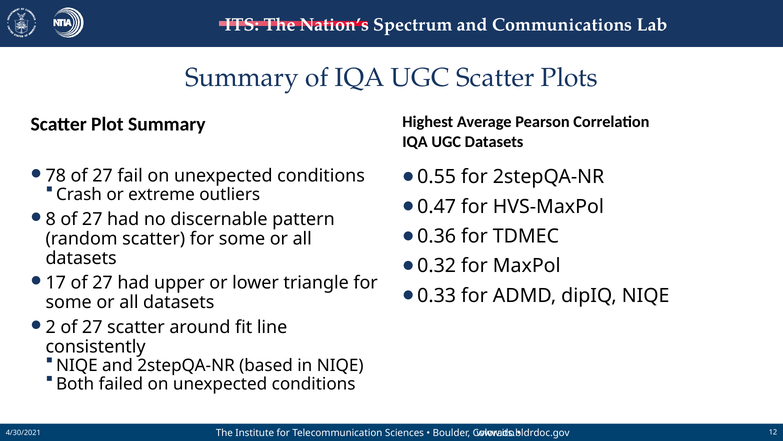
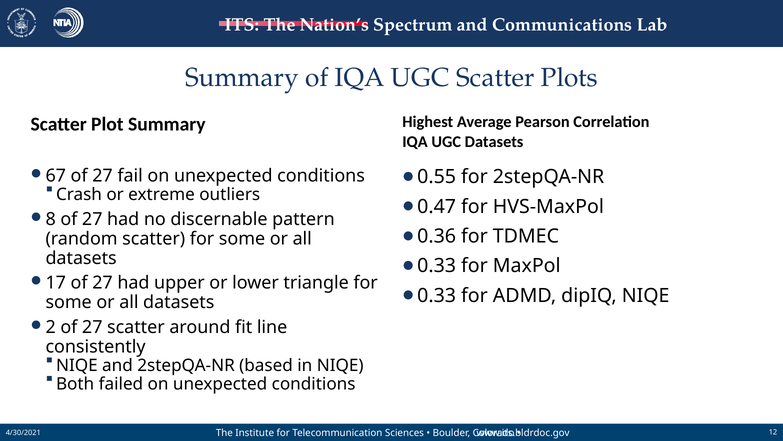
78: 78 -> 67 (56, 176)
0.32: 0.32 -> 0.33 (437, 266)
